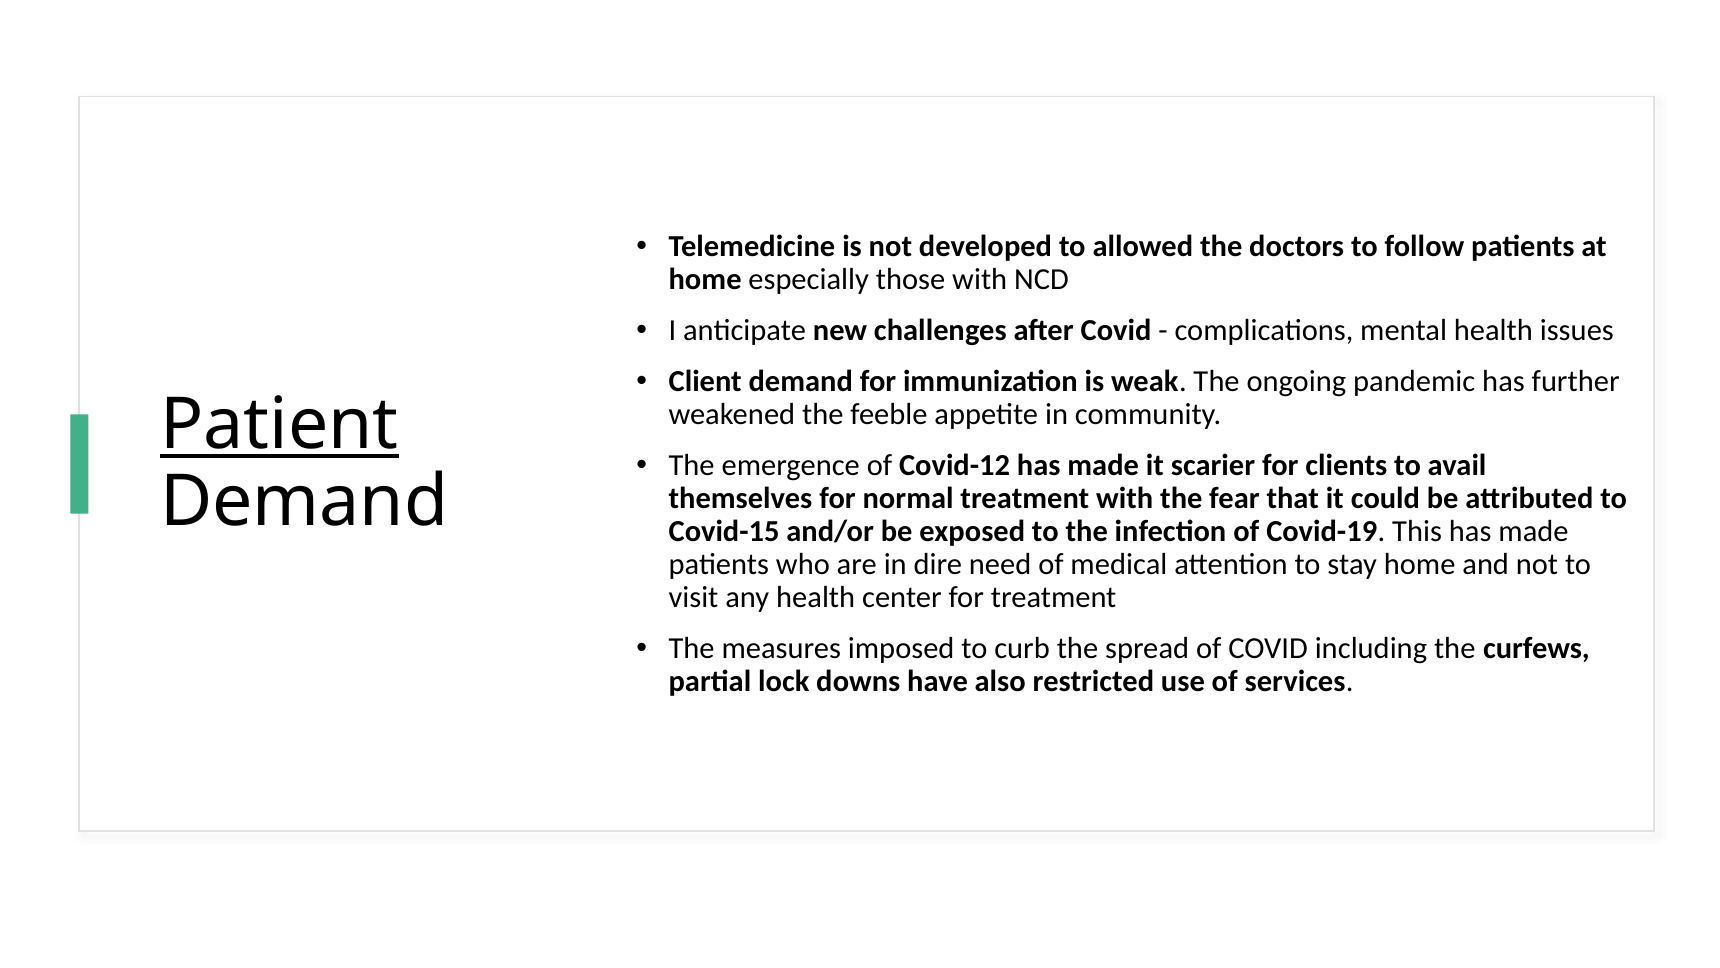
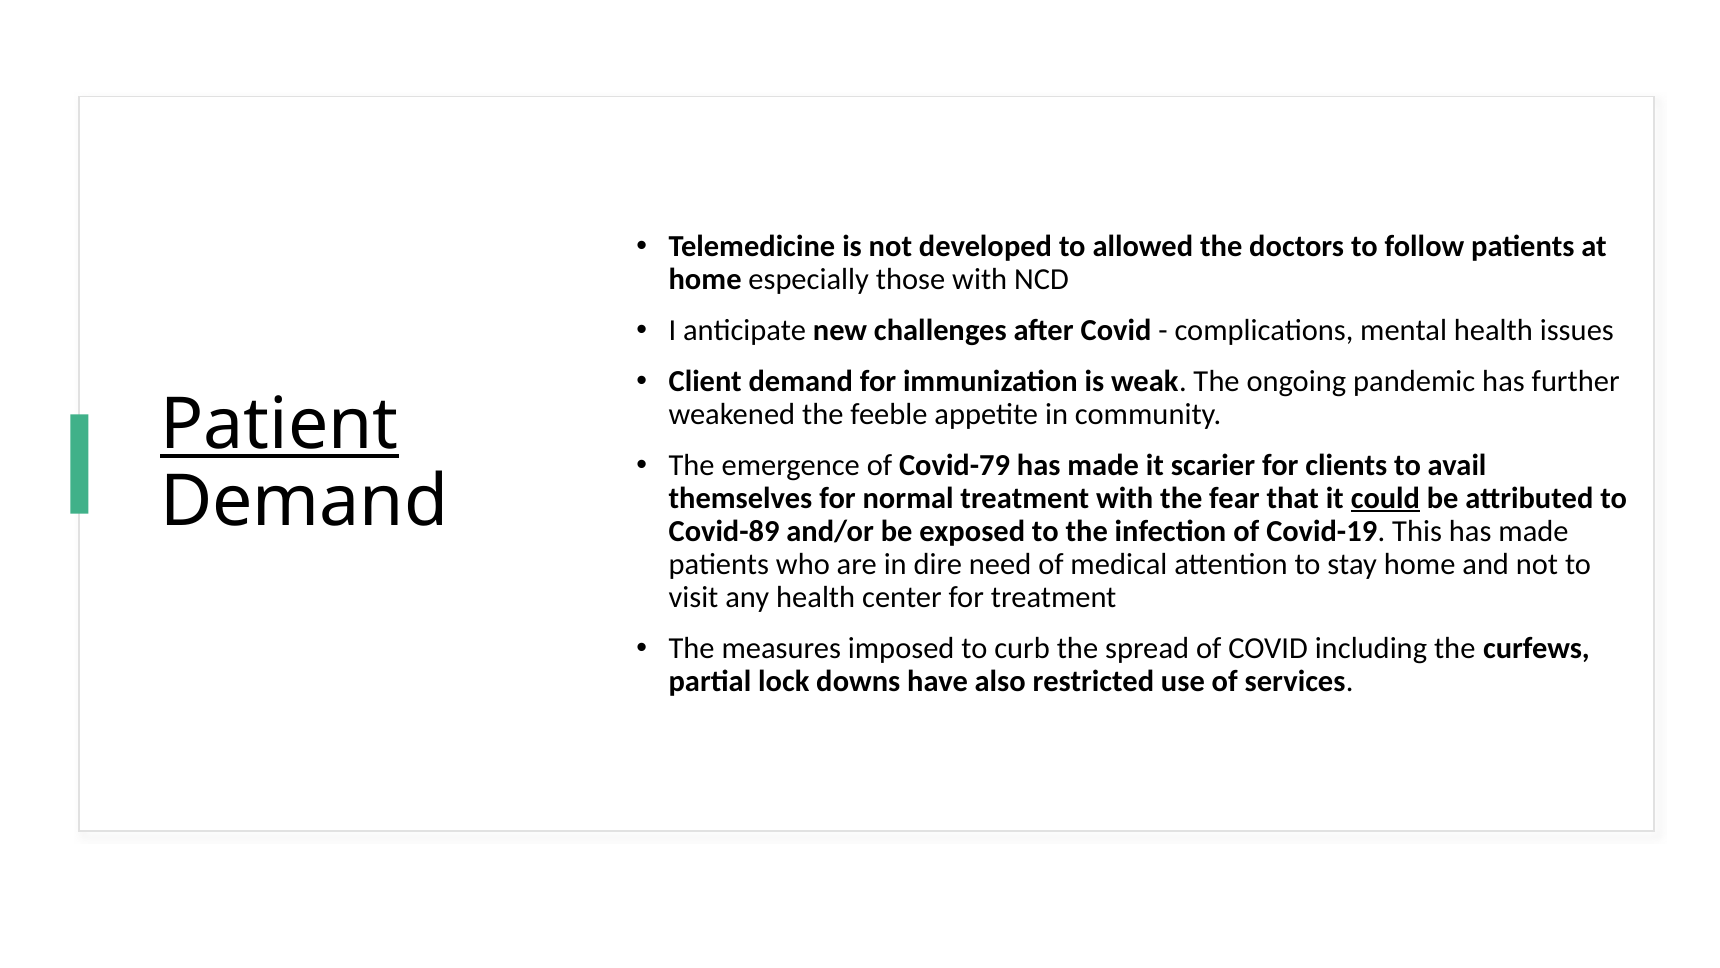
Covid-12: Covid-12 -> Covid-79 (955, 465)
could underline: none -> present (1385, 498)
Covid-15: Covid-15 -> Covid-89 (724, 531)
